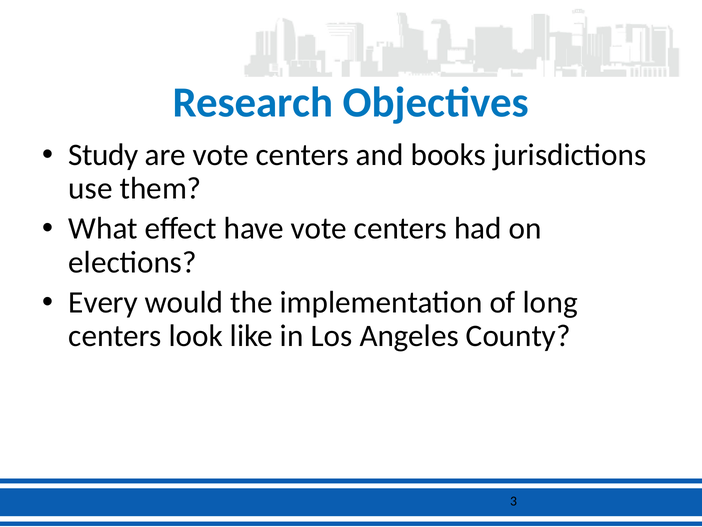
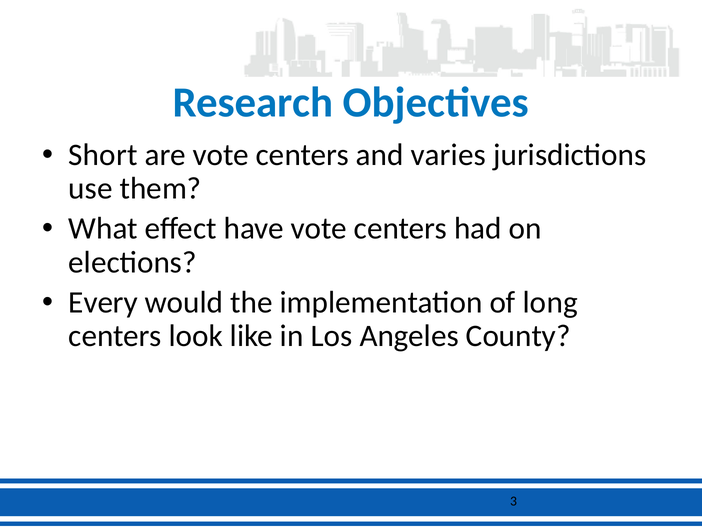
Study: Study -> Short (103, 155)
books: books -> varies (448, 155)
